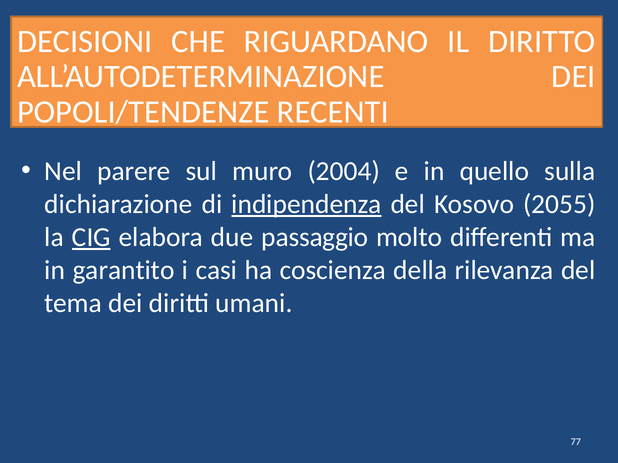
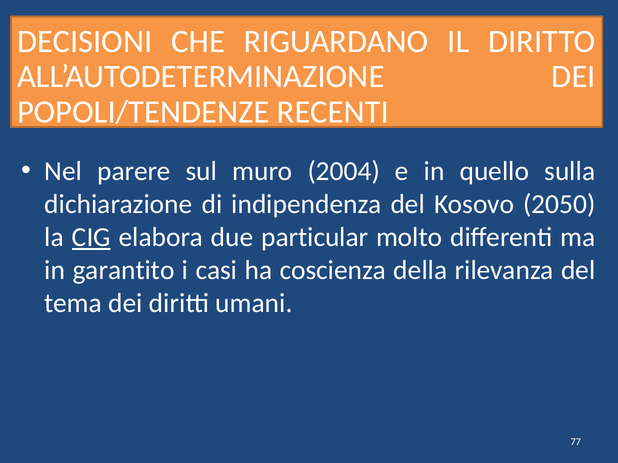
indipendenza underline: present -> none (307, 204)
2055: 2055 -> 2050 (559, 204)
passaggio: passaggio -> particular (315, 237)
